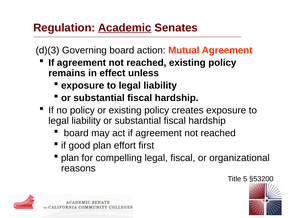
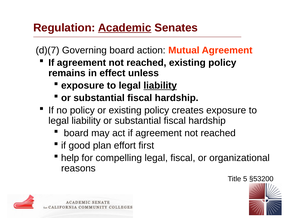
d)(3: d)(3 -> d)(7 (47, 50)
liability underline: none -> present (160, 86)
plan: plan -> help (70, 158)
